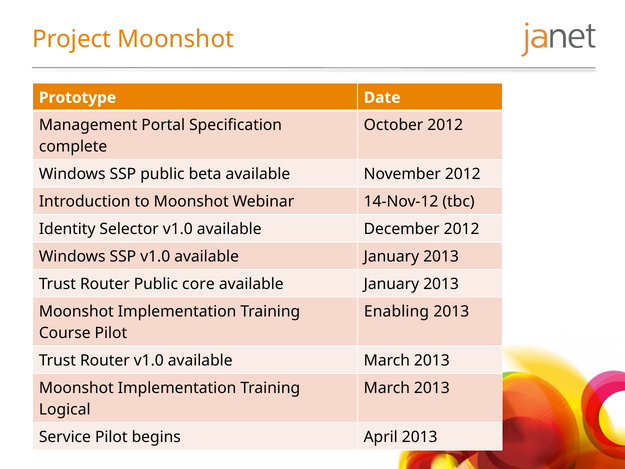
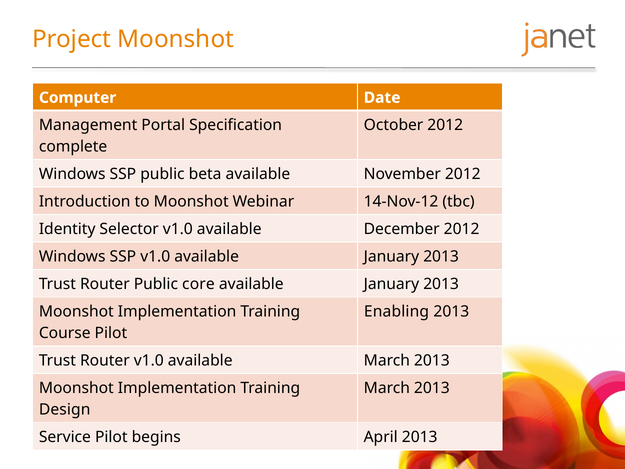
Prototype: Prototype -> Computer (78, 98)
Logical: Logical -> Design (65, 409)
